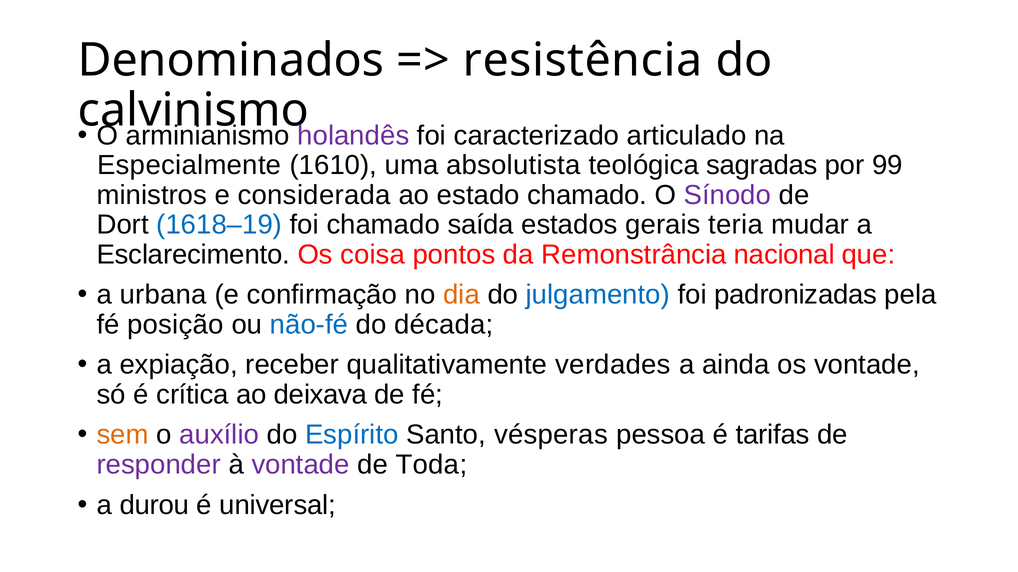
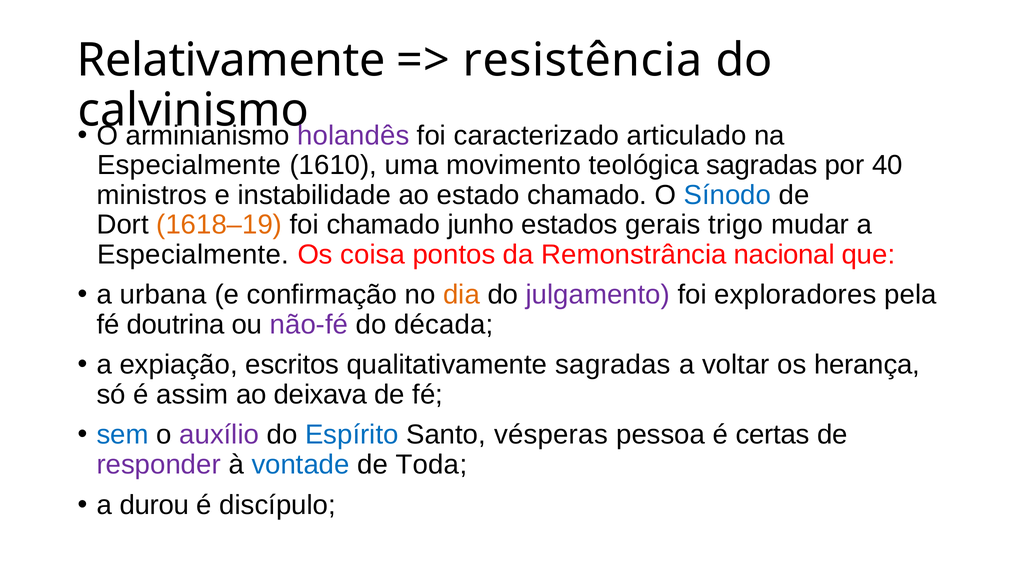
Denominados: Denominados -> Relativamente (231, 60)
absolutista: absolutista -> movimento (513, 165)
99: 99 -> 40 (887, 165)
considerada: considerada -> instabilidade (314, 195)
Sínodo colour: purple -> blue (727, 195)
1618–19 colour: blue -> orange (219, 225)
saída: saída -> junho (481, 225)
teria: teria -> trigo (736, 225)
Esclarecimento: Esclarecimento -> Especialmente (193, 255)
julgamento colour: blue -> purple (598, 295)
padronizadas: padronizadas -> exploradores (795, 295)
posição: posição -> doutrina (176, 325)
não-fé colour: blue -> purple (309, 325)
receber: receber -> escritos (292, 365)
qualitativamente verdades: verdades -> sagradas (613, 365)
ainda: ainda -> voltar (736, 365)
os vontade: vontade -> herança (867, 365)
crítica: crítica -> assim (192, 395)
sem colour: orange -> blue (123, 435)
tarifas: tarifas -> certas (773, 435)
vontade colour: purple -> blue (301, 465)
universal: universal -> discípulo (278, 506)
